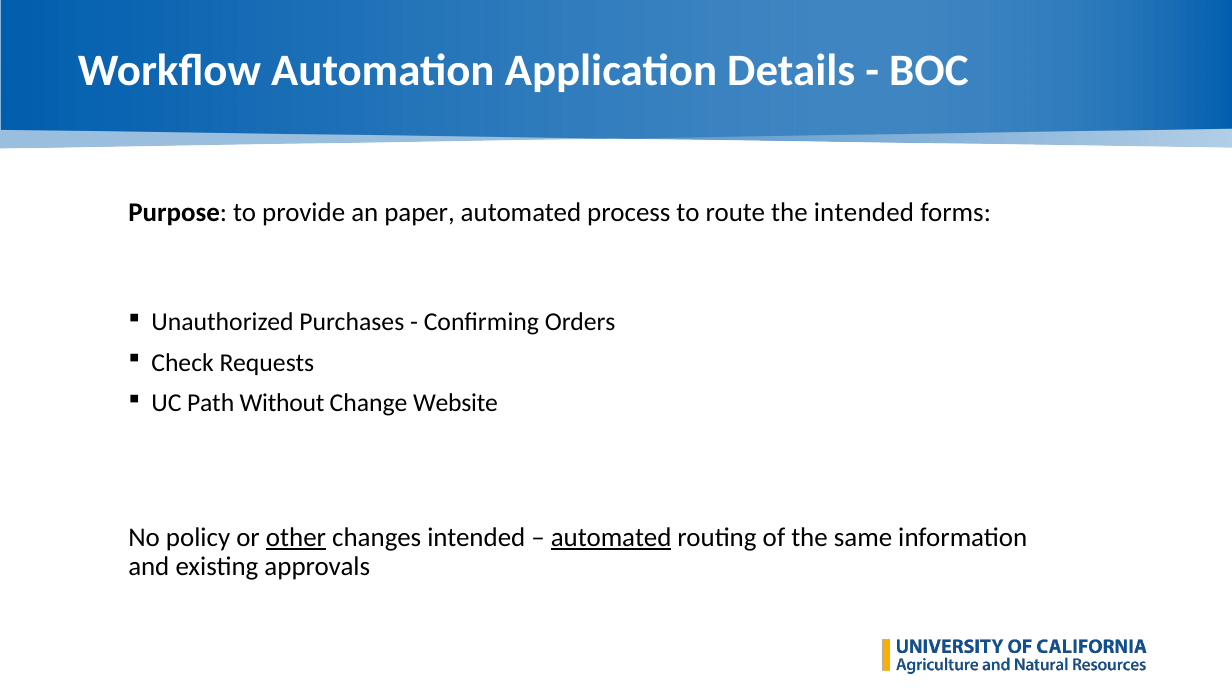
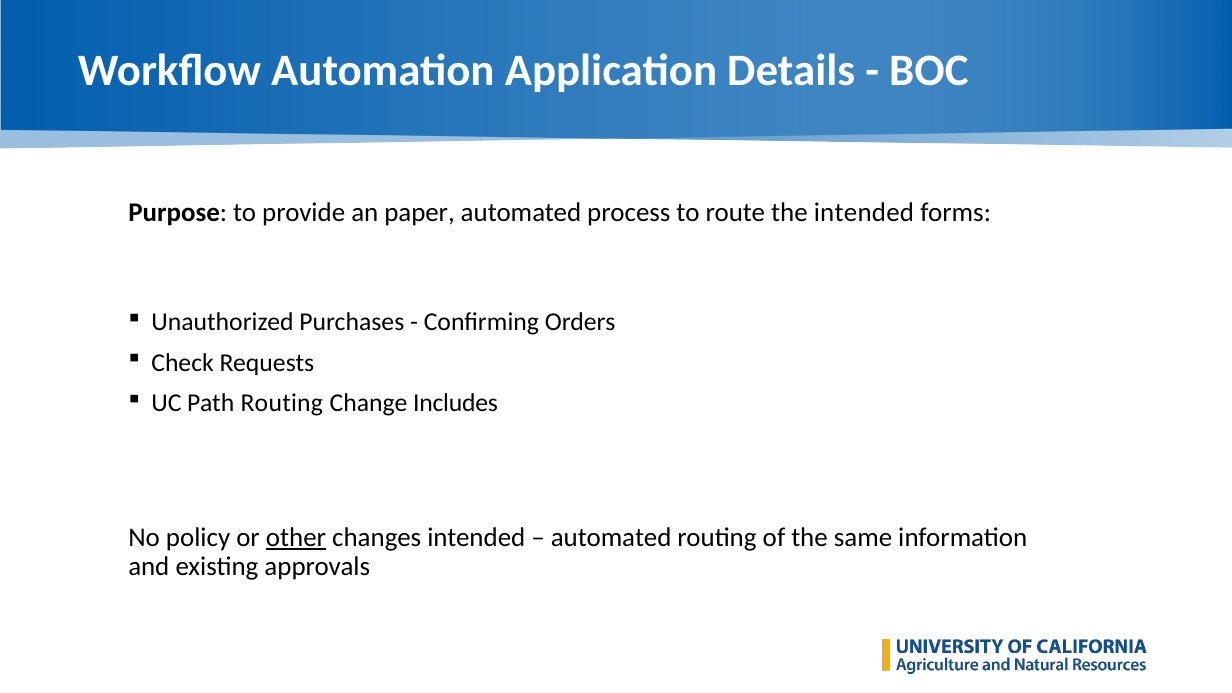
Path Without: Without -> Routing (282, 404)
Website: Website -> Includes (456, 404)
automated underline: present -> none (611, 537)
